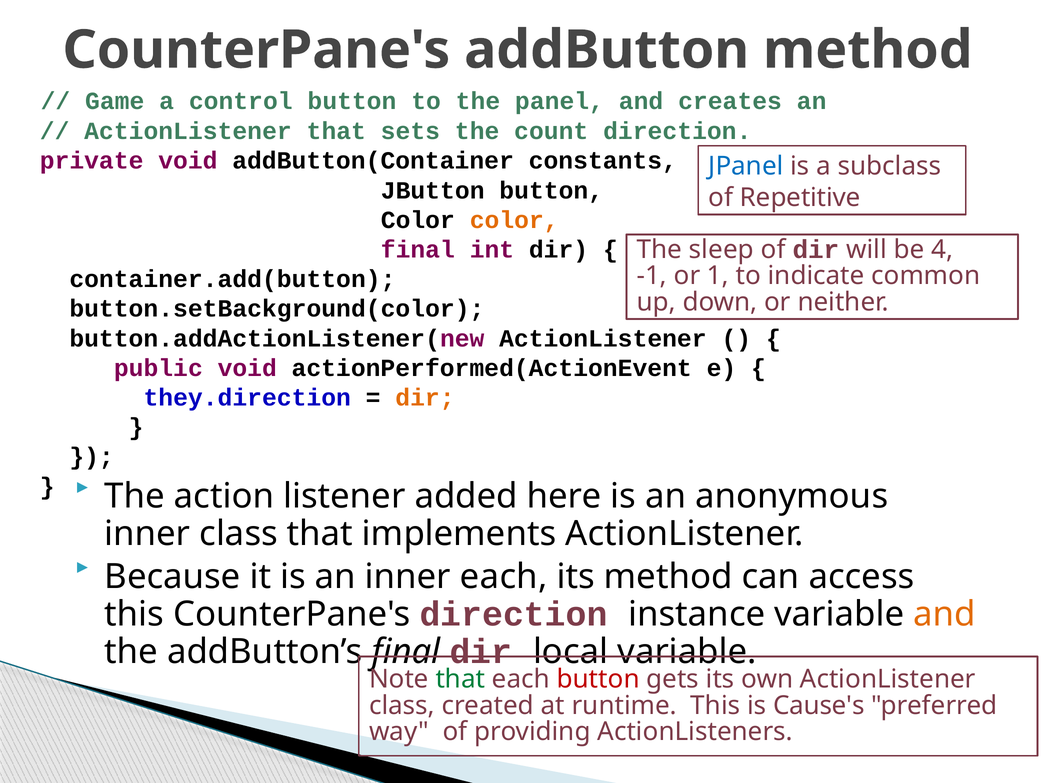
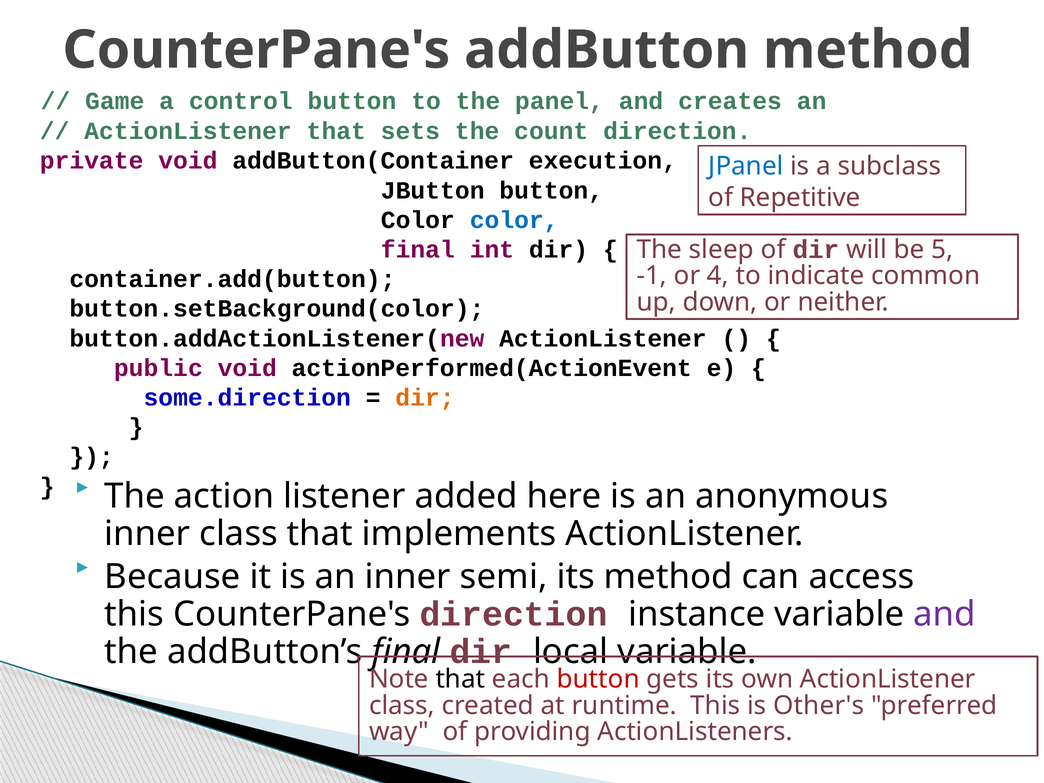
constants: constants -> execution (603, 161)
color colour: orange -> blue (514, 220)
4: 4 -> 5 (942, 250)
1: 1 -> 4 (718, 276)
they.direction: they.direction -> some.direction (247, 398)
inner each: each -> semi (504, 577)
and colour: orange -> purple (945, 614)
that colour: green -> black (460, 679)
Cause's: Cause's -> Other's (819, 705)
